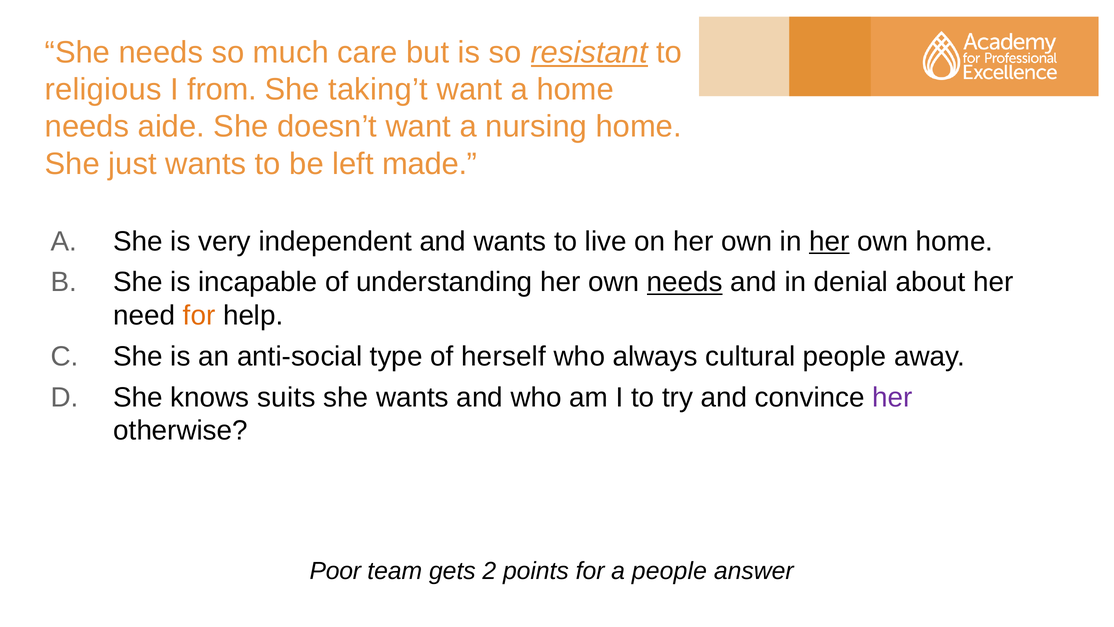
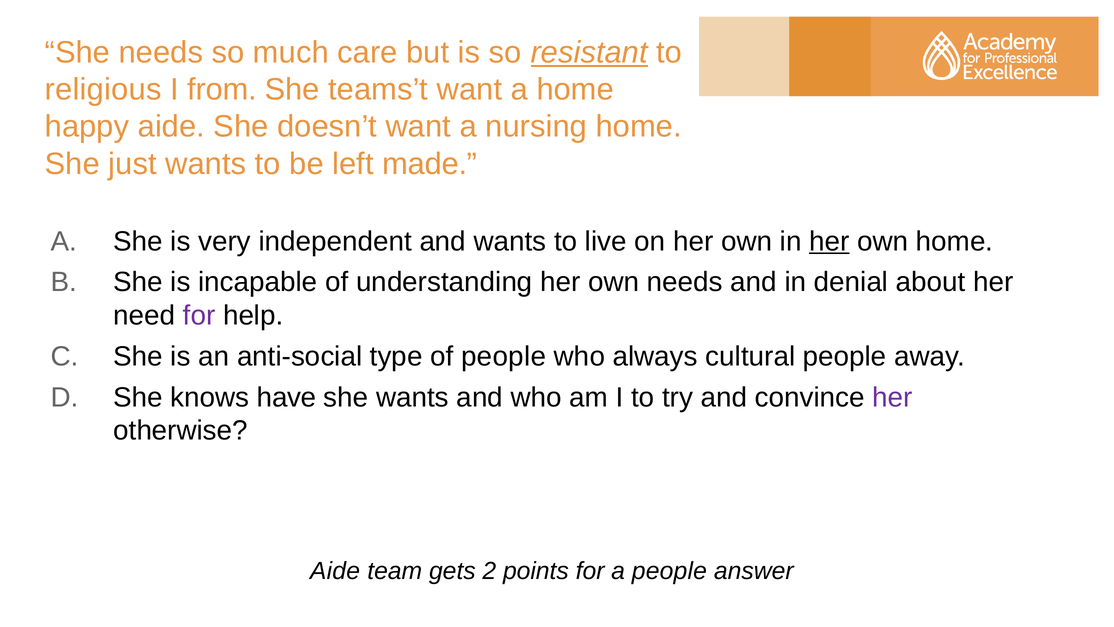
taking’t: taking’t -> teams’t (378, 89)
needs: needs -> happy (87, 127)
needs underline: present -> none (685, 282)
for colour: orange -> purple (199, 315)
of herself: herself -> people (504, 356)
suits: suits -> have (287, 397)
Poor: Poor -> Aide (335, 571)
